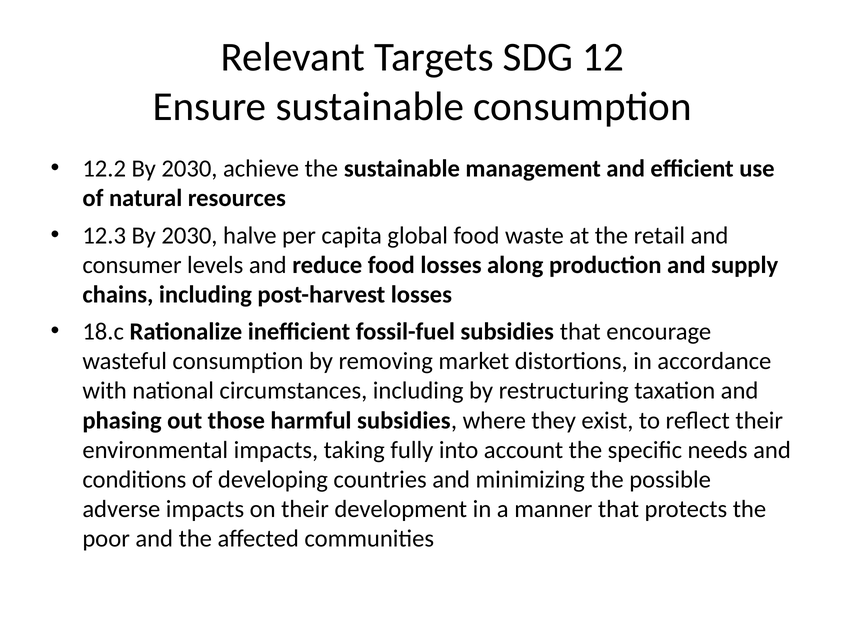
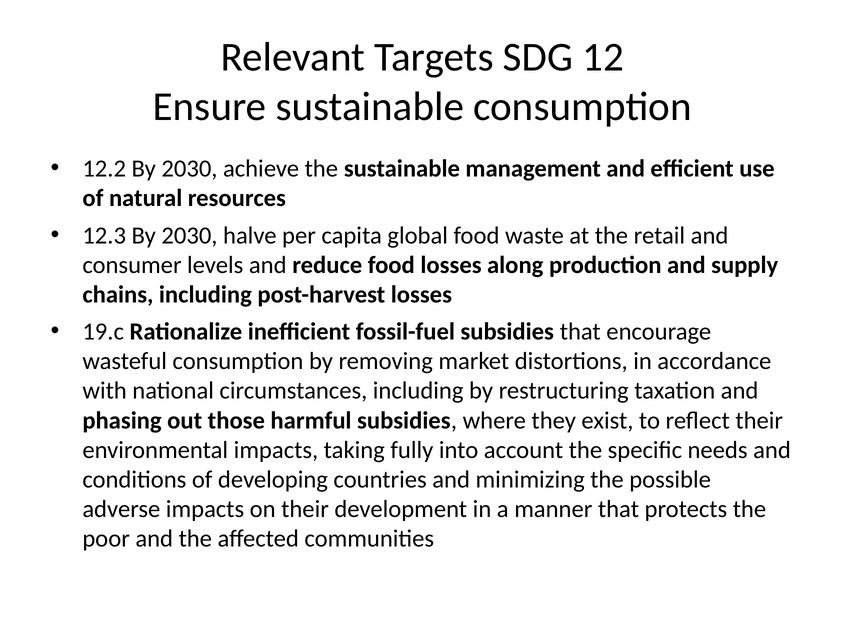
18.c: 18.c -> 19.c (103, 332)
